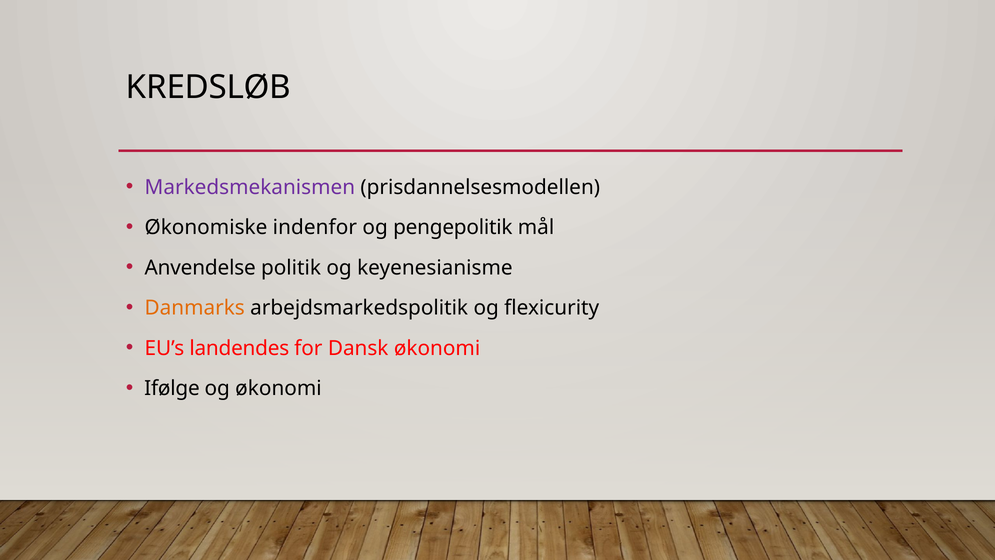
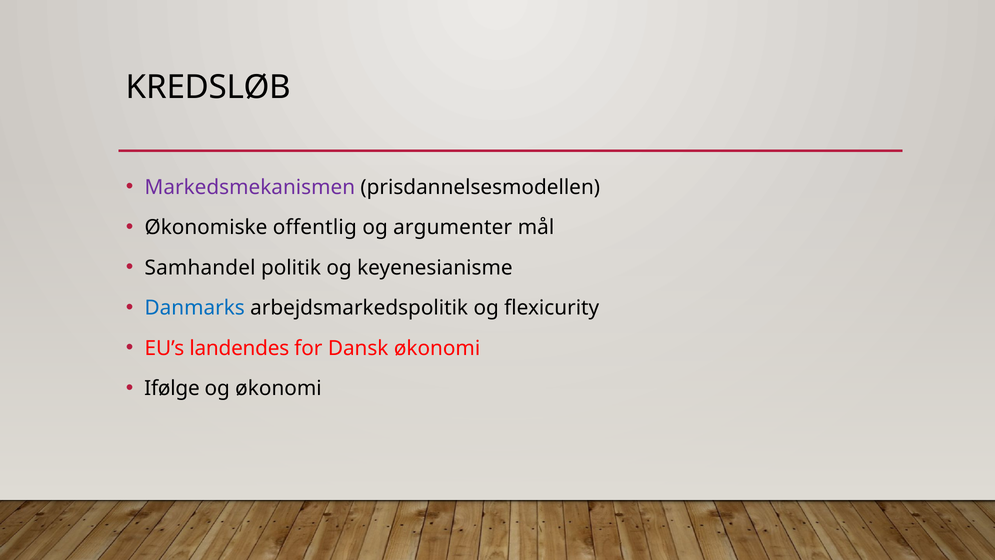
indenfor: indenfor -> offentlig (315, 227)
pengepolitik: pengepolitik -> argumenter (453, 227)
Anvendelse: Anvendelse -> Samhandel (200, 268)
Danmarks colour: orange -> blue (195, 308)
